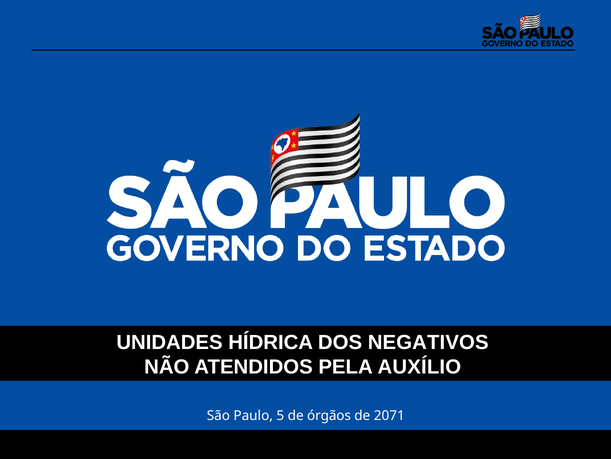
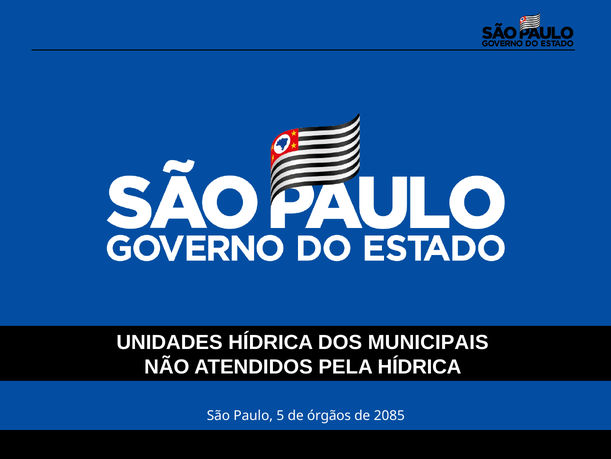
NEGATIVOS: NEGATIVOS -> MUNICIPAIS (428, 342)
PELA AUXÍLIO: AUXÍLIO -> HÍDRICA (420, 366)
2071: 2071 -> 2085 (389, 415)
